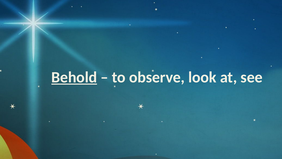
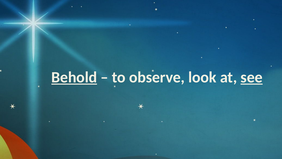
see underline: none -> present (252, 77)
